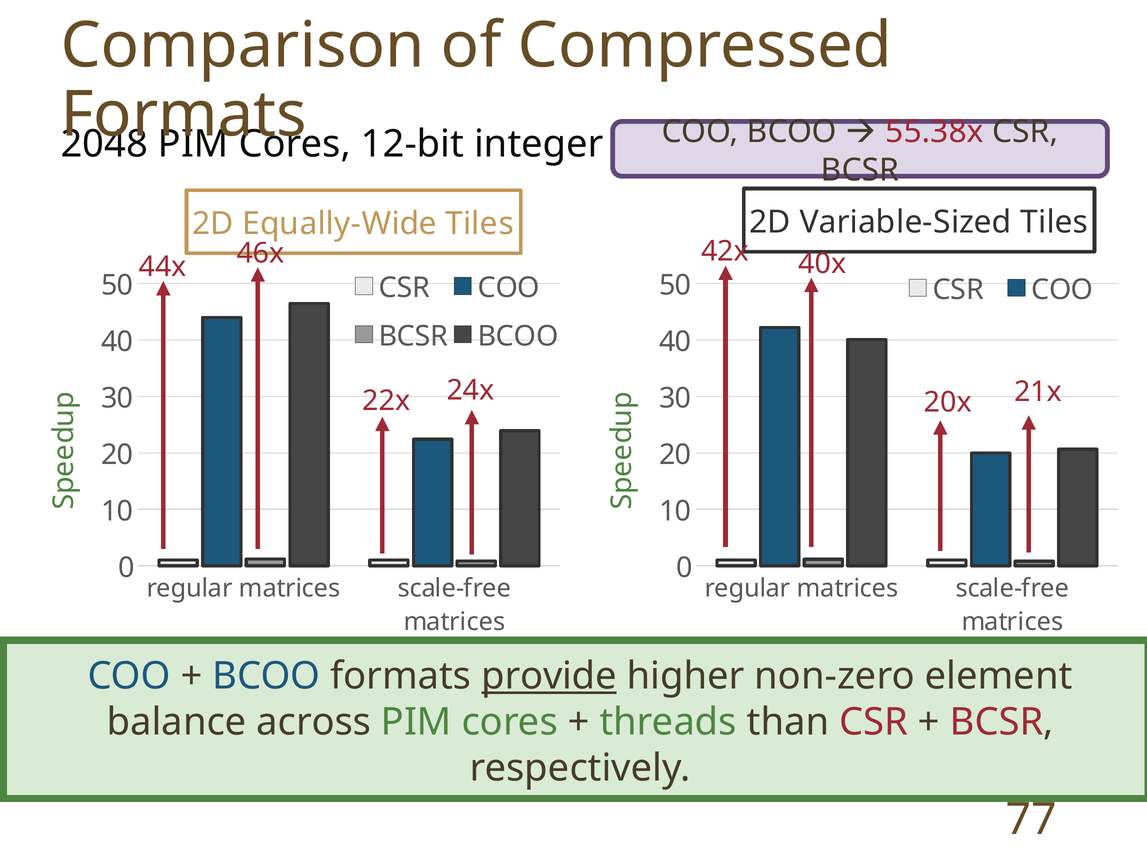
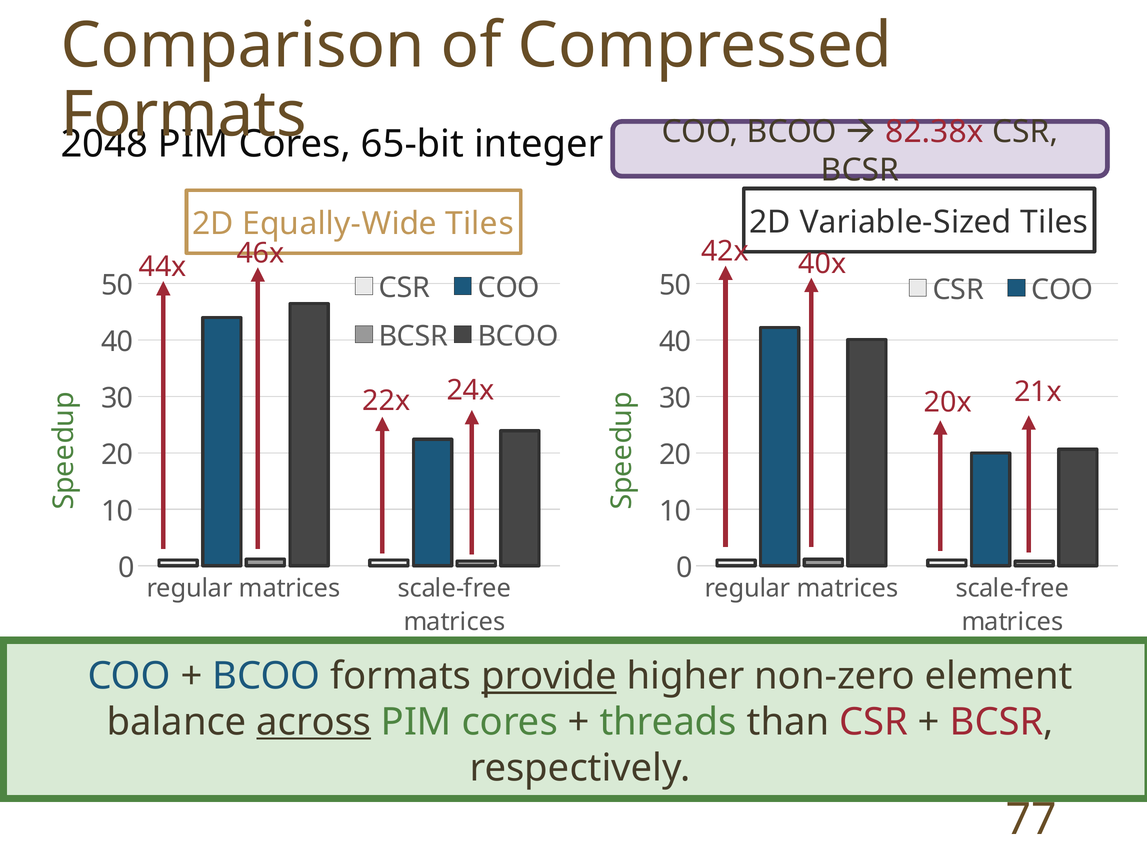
55.38x: 55.38x -> 82.38x (935, 132)
12-bit: 12-bit -> 65-bit (412, 144)
across underline: none -> present (314, 722)
